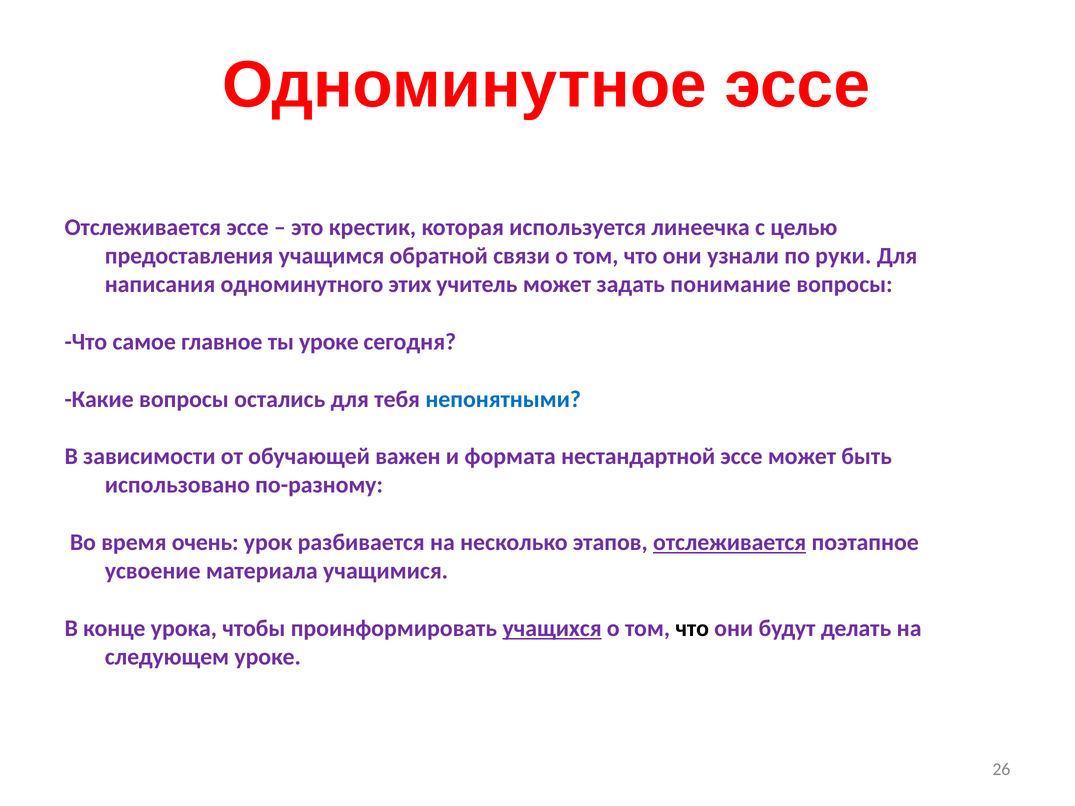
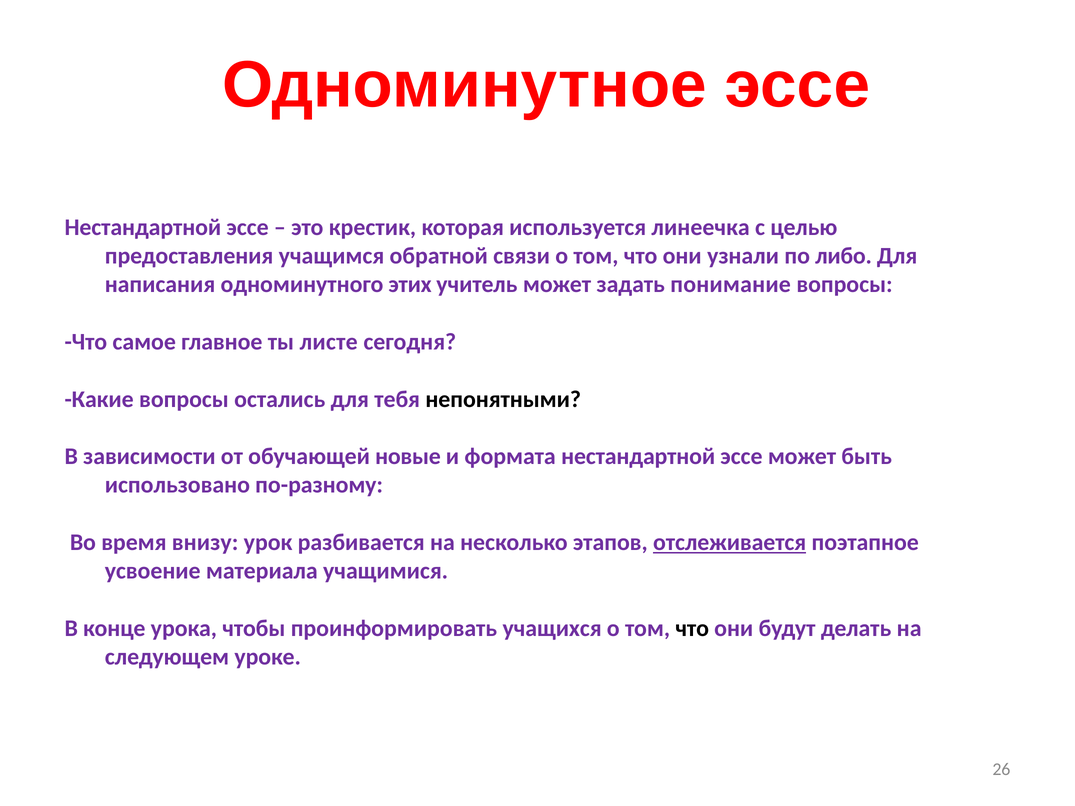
Отслеживается: Отслеживается -> Нестандартной (143, 227)
руки: руки -> либо (844, 256)
ты уроке: уроке -> листе (329, 342)
непонятными colour: blue -> black (503, 399)
важен: важен -> новые (408, 457)
очень: очень -> внизу (205, 543)
учащихся underline: present -> none (552, 629)
